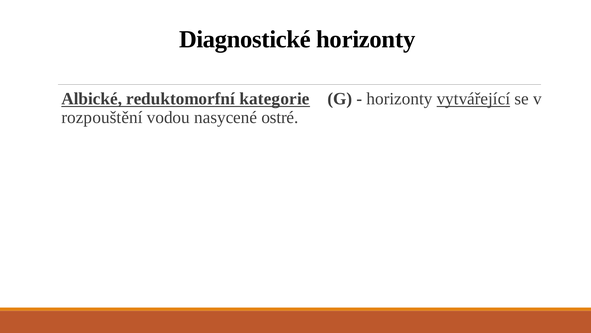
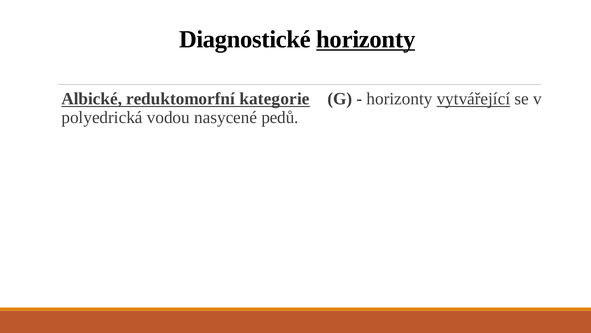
horizonty underline: none -> present (366, 39)
rozpouštění: rozpouštění -> polyedrická (102, 117)
ostré: ostré -> pedů (280, 117)
